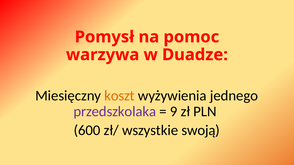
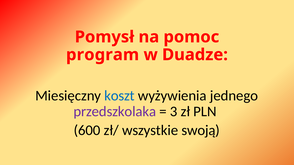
warzywa: warzywa -> program (103, 55)
koszt colour: orange -> blue (119, 96)
9: 9 -> 3 (174, 112)
